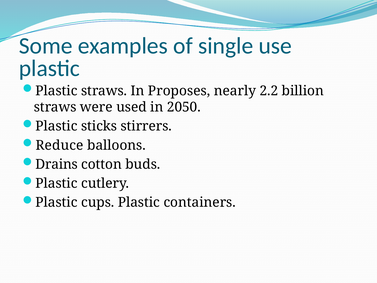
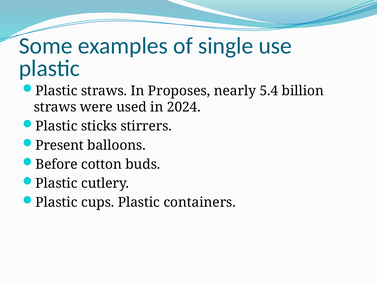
2.2: 2.2 -> 5.4 (269, 91)
2050: 2050 -> 2024 (184, 107)
Reduce: Reduce -> Present (60, 145)
Drains: Drains -> Before (57, 164)
